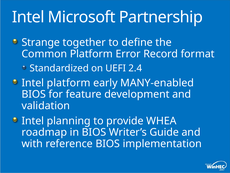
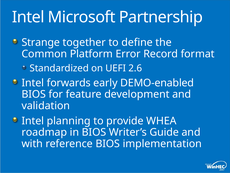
2.4: 2.4 -> 2.6 (135, 68)
Intel platform: platform -> forwards (69, 83)
MANY-enabled: MANY-enabled -> DEMO-enabled (157, 83)
